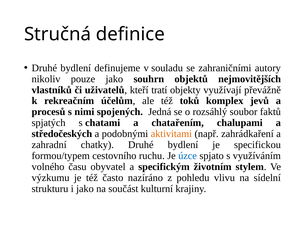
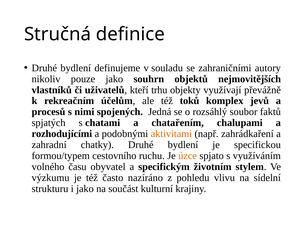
tratí: tratí -> trhu (159, 90)
středočeských: středočeských -> rozhodujícími (62, 134)
úzce colour: blue -> orange (188, 156)
